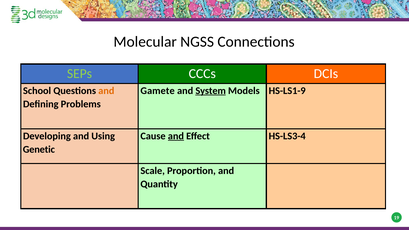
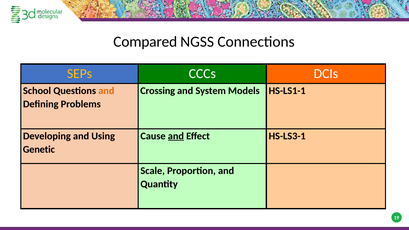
Molecular: Molecular -> Compared (145, 42)
SEPs colour: light green -> yellow (79, 74)
Gamete: Gamete -> Crossing (158, 91)
System underline: present -> none (211, 91)
HS-LS1-9: HS-LS1-9 -> HS-LS1-1 (287, 91)
HS-LS3-4: HS-LS3-4 -> HS-LS3-1 (287, 136)
